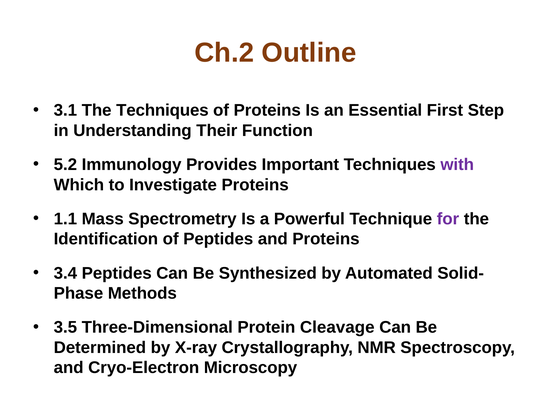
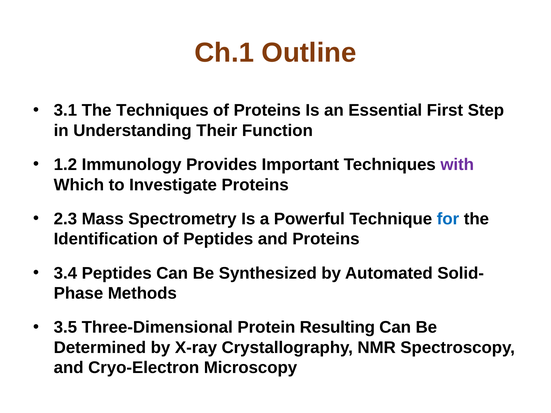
Ch.2: Ch.2 -> Ch.1 (224, 53)
5.2: 5.2 -> 1.2 (65, 165)
1.1: 1.1 -> 2.3 (65, 219)
for colour: purple -> blue (448, 219)
Cleavage: Cleavage -> Resulting (337, 328)
